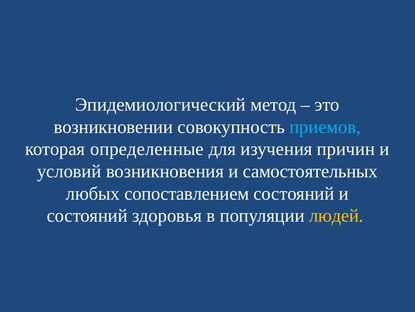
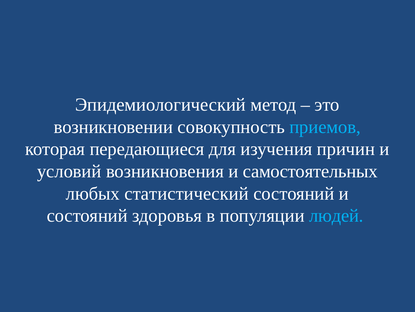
определенные: определенные -> передающиеся (147, 149)
сопоставлением: сопоставлением -> статистический (187, 193)
людей colour: yellow -> light blue (336, 215)
